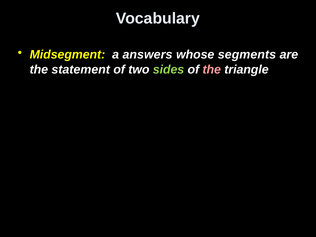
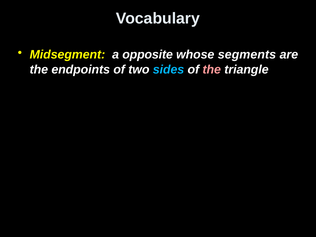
answers: answers -> opposite (148, 55)
statement: statement -> endpoints (81, 69)
sides colour: light green -> light blue (169, 69)
